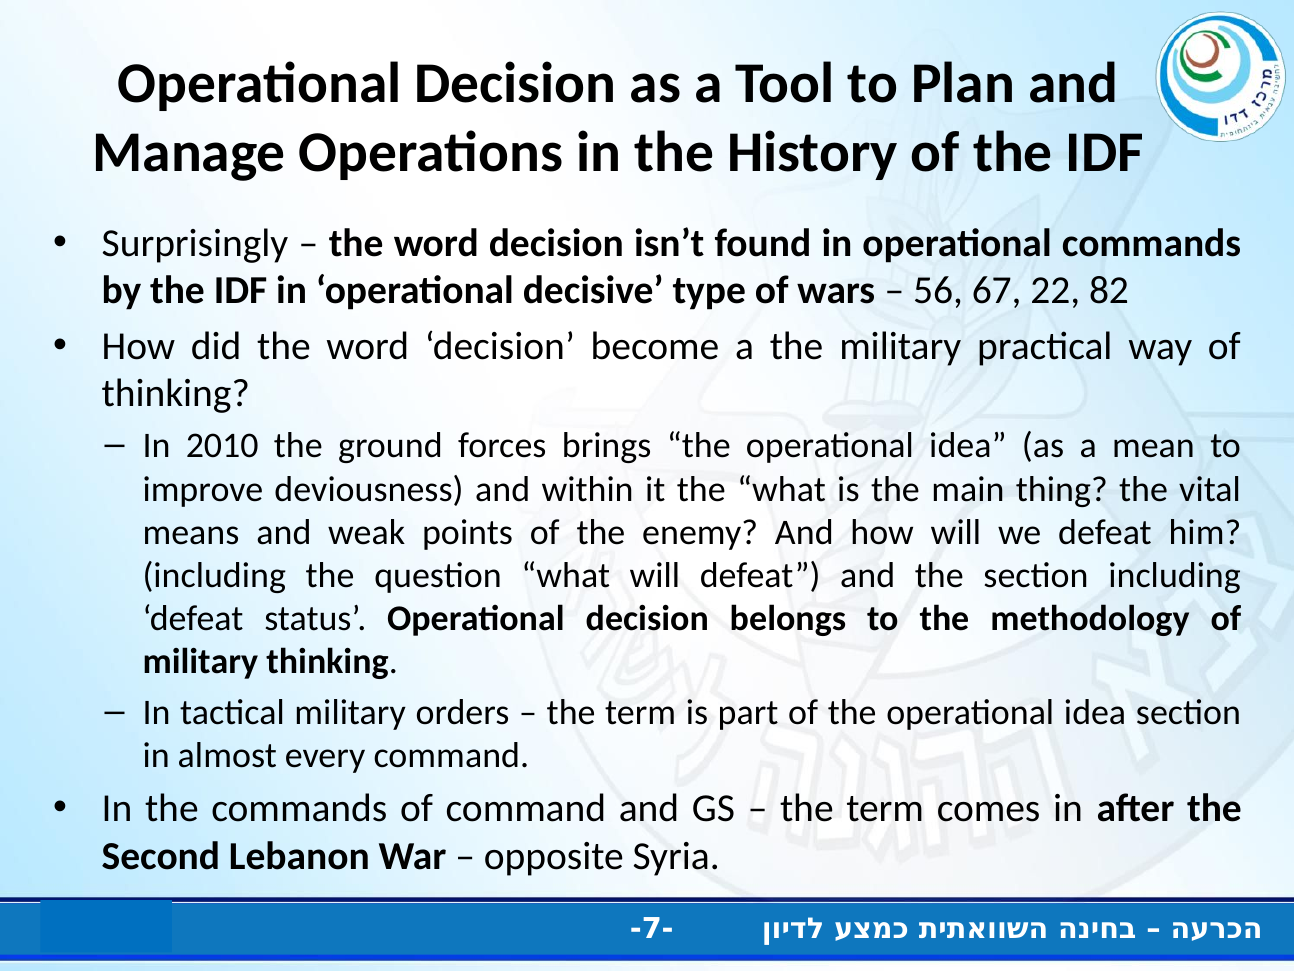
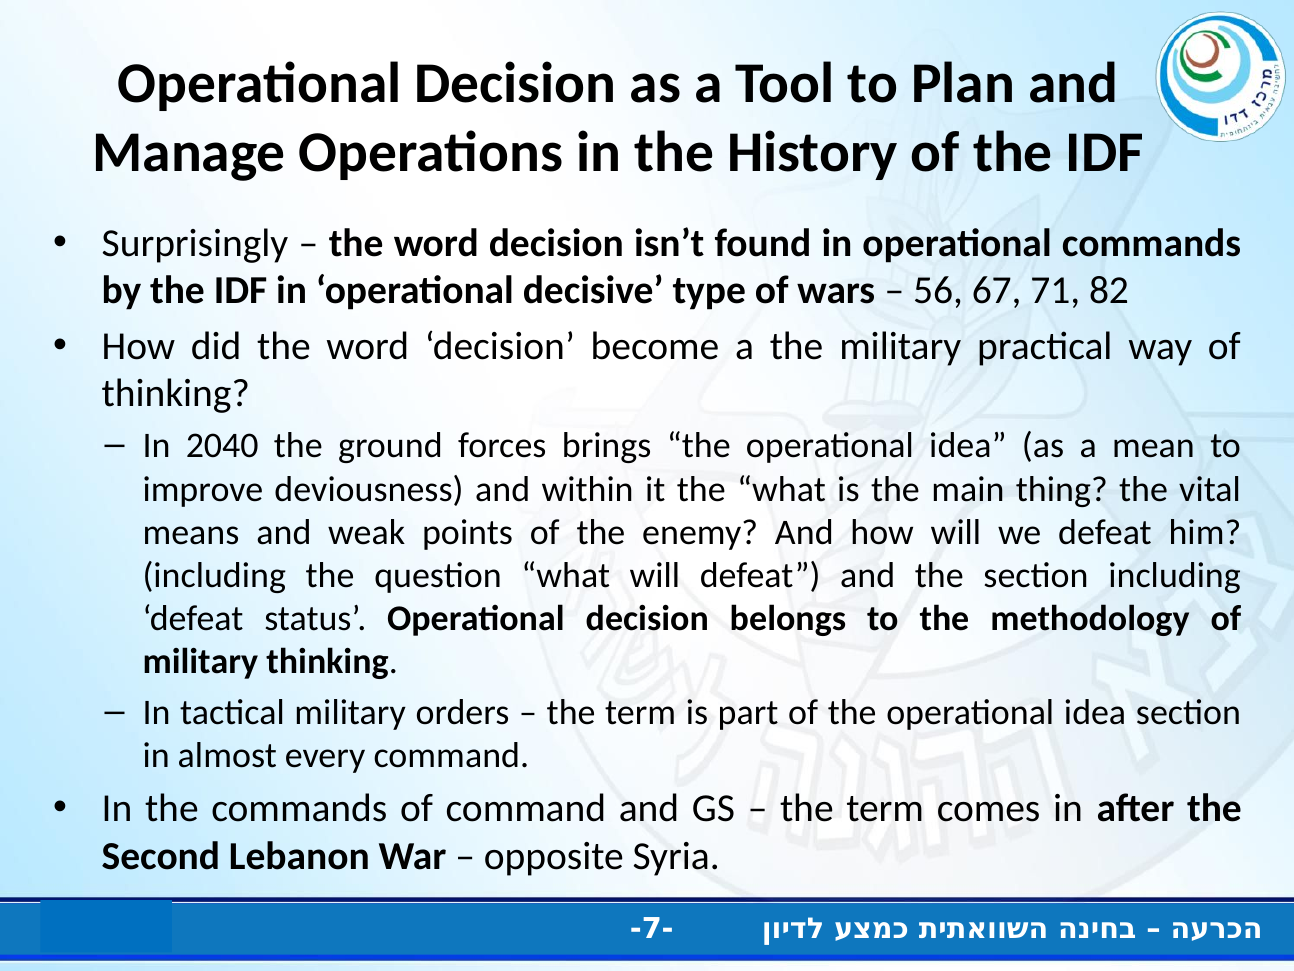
22: 22 -> 71 (1055, 291)
2010: 2010 -> 2040 (222, 446)
